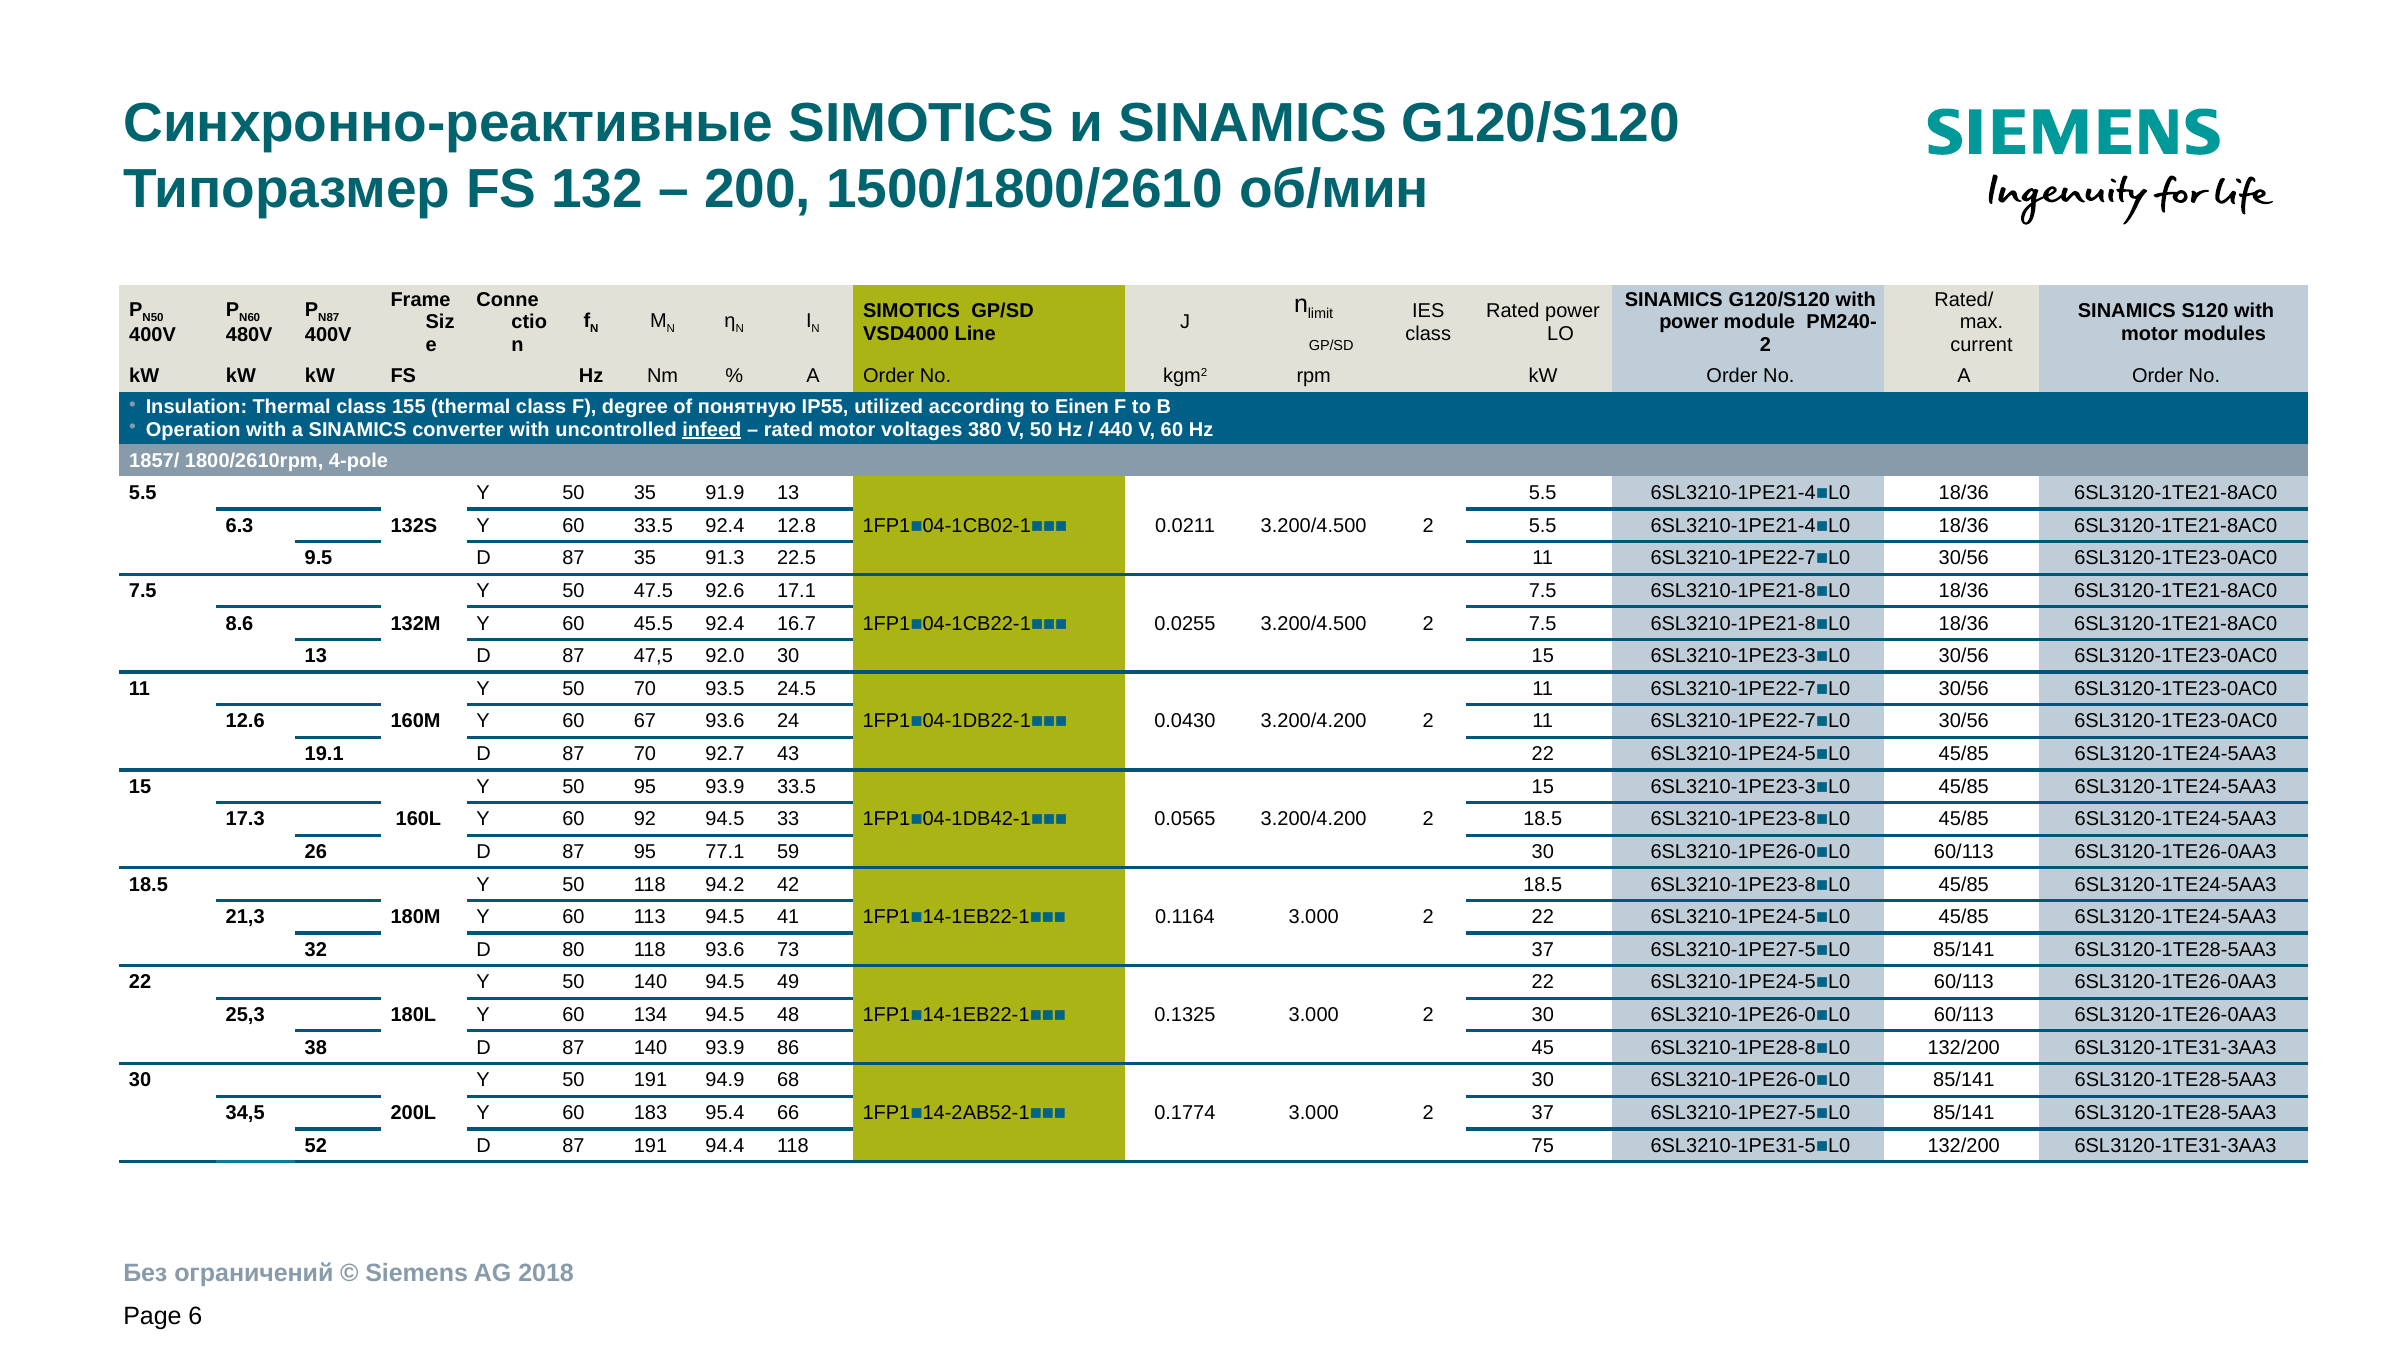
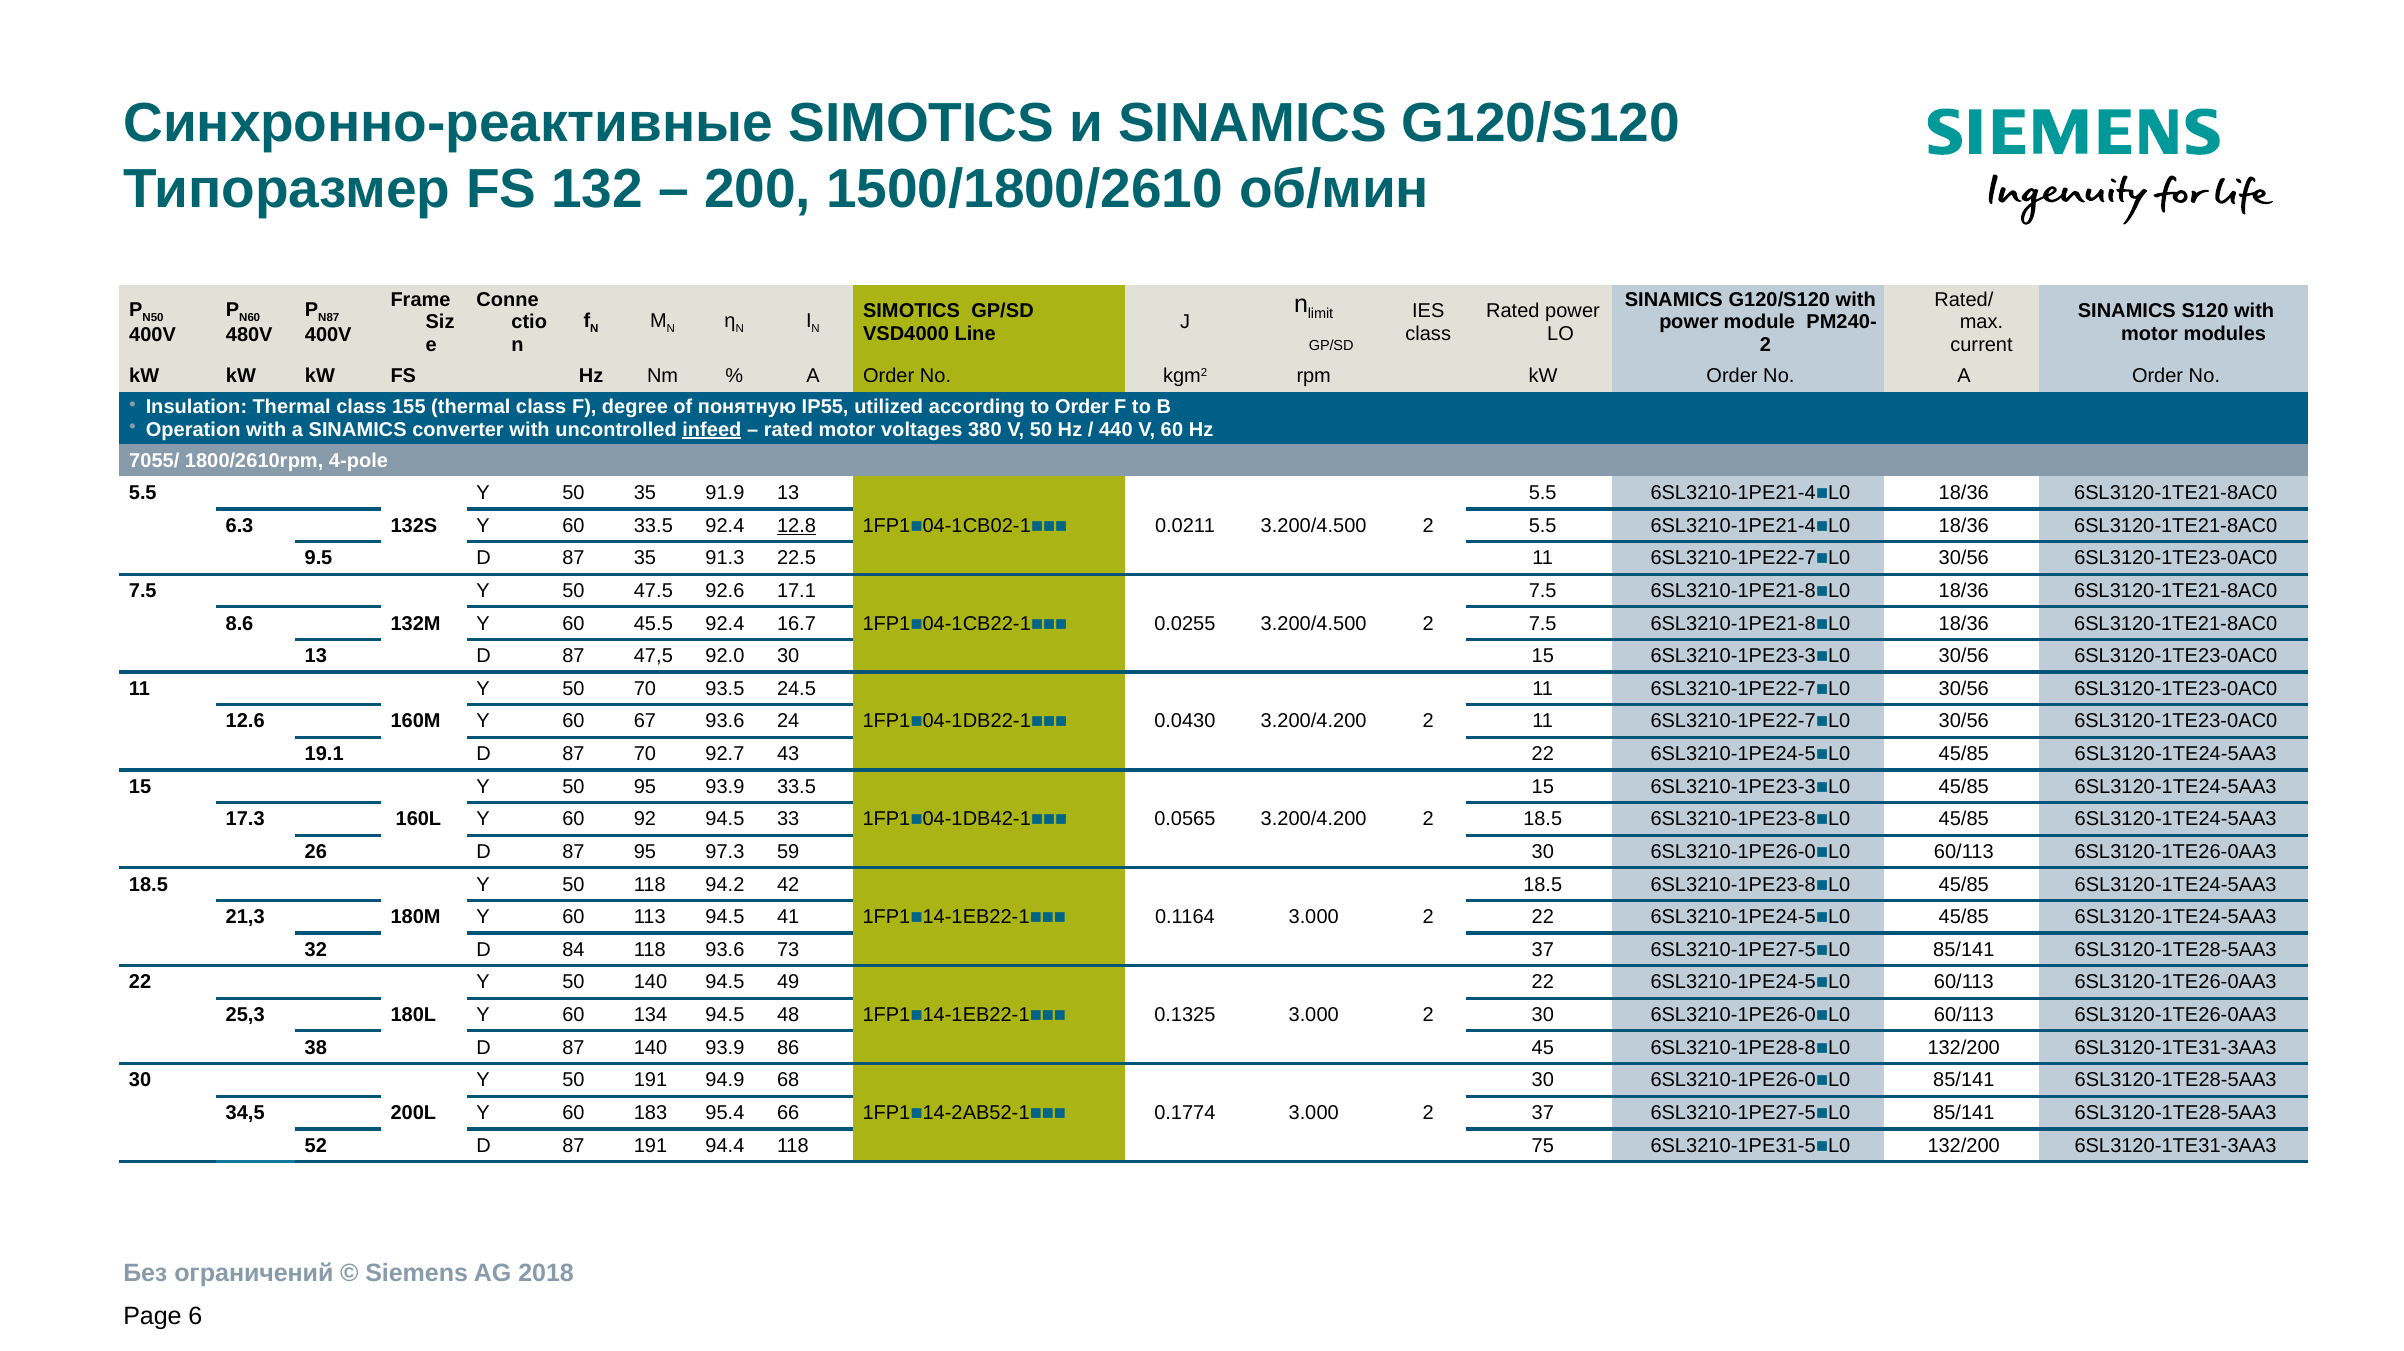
to Einen: Einen -> Order (1082, 407)
1857/: 1857/ -> 7055/ (154, 461)
12.8 underline: none -> present (797, 526)
77.1: 77.1 -> 97.3 (725, 852)
80: 80 -> 84 (573, 950)
